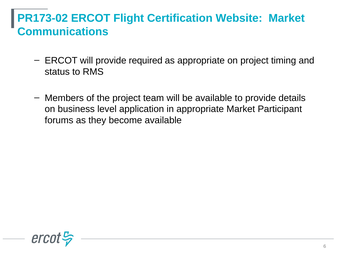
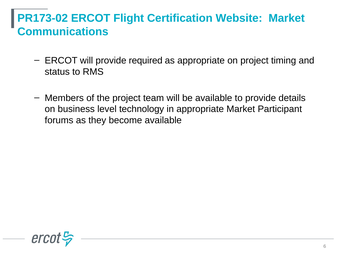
application: application -> technology (142, 109)
